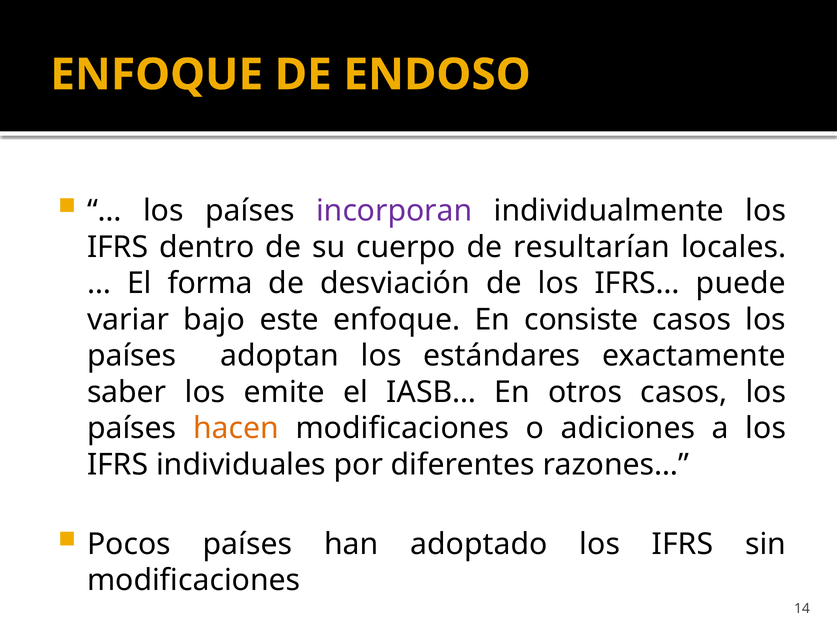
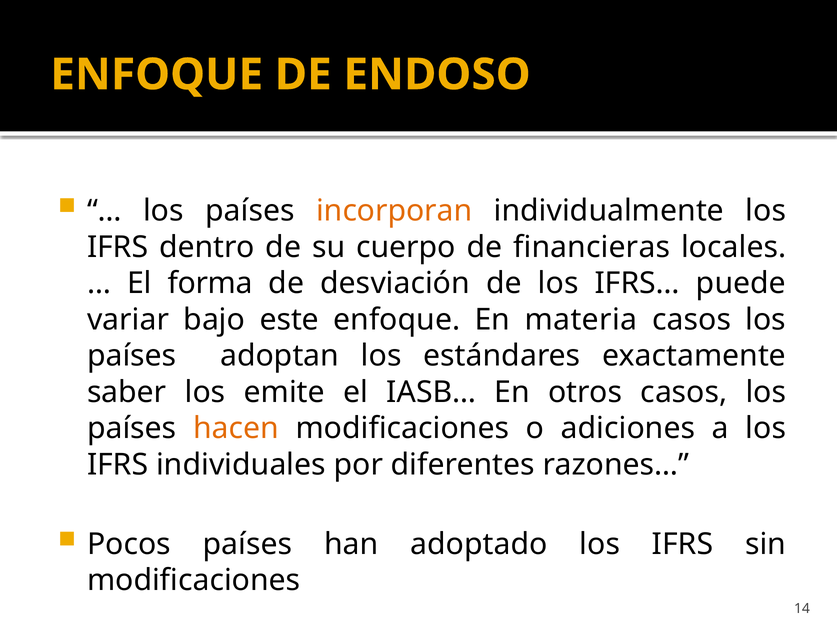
incorporan colour: purple -> orange (394, 211)
resultarían: resultarían -> financieras (592, 247)
consiste: consiste -> materia (581, 319)
